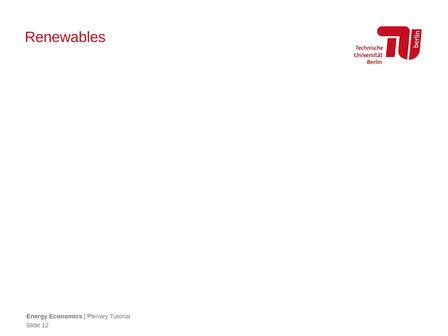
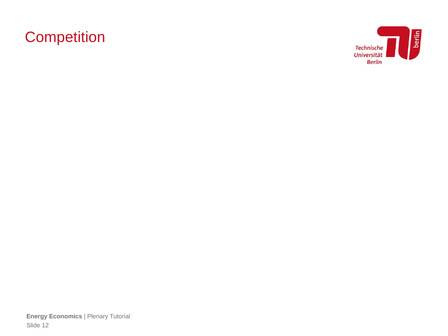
Renewables: Renewables -> Competition (65, 37)
